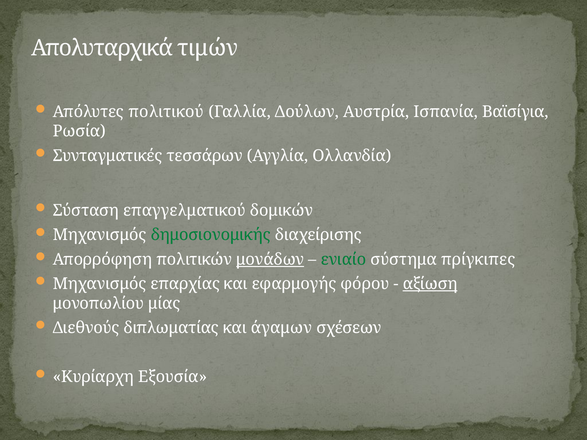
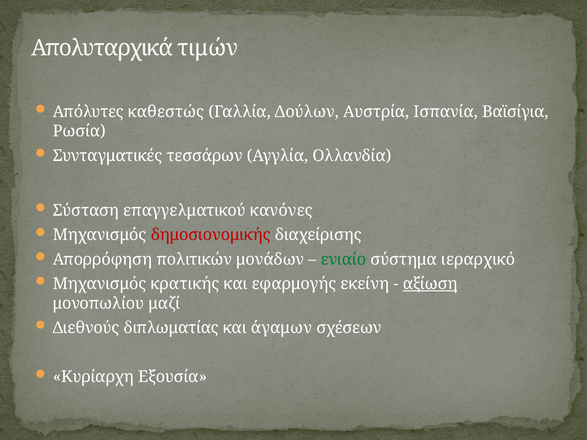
πολιτικού: πολιτικού -> καθεστώς (166, 112)
δομικών: δομικών -> κανόνες (281, 211)
δημοσιονομικής colour: green -> red (211, 235)
μονάδων underline: present -> none (270, 259)
πρίγκιπες: πρίγκιπες -> ιεραρχικό (478, 259)
επαρχίας: επαρχίας -> κρατικής (185, 284)
φόρου: φόρου -> εκείνη (365, 284)
μίας: μίας -> μαζί (164, 304)
